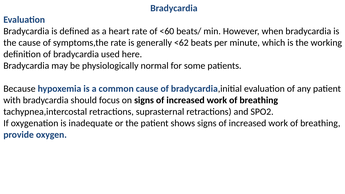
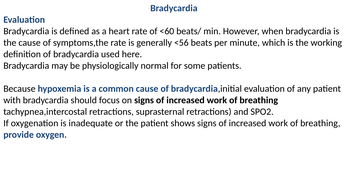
<62: <62 -> <56 (181, 43)
